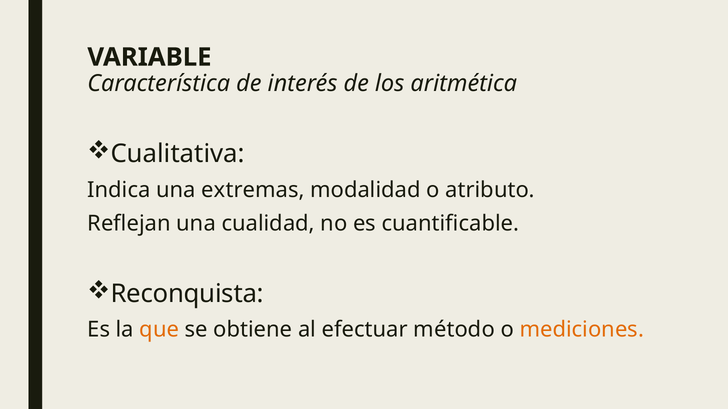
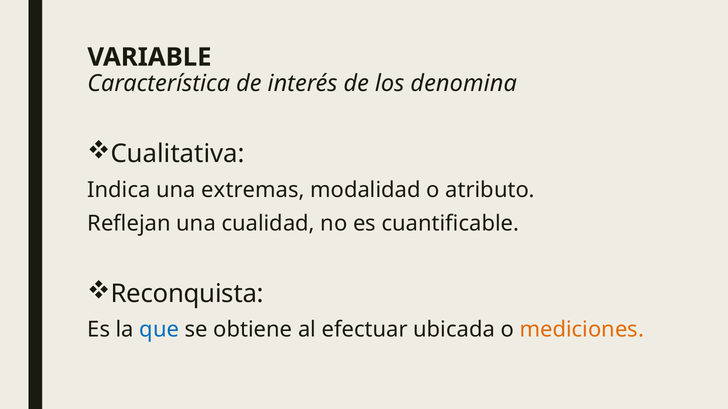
aritmética: aritmética -> denomina (464, 84)
que colour: orange -> blue (159, 330)
método: método -> ubicada (454, 330)
